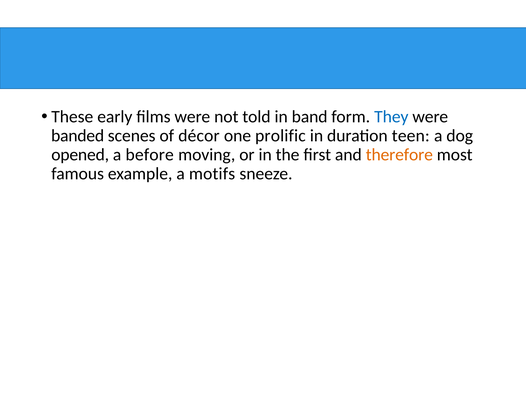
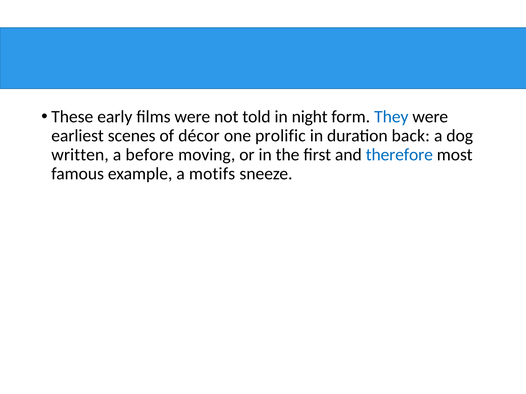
band: band -> night (310, 117)
banded: banded -> earliest (78, 136)
teen: teen -> back (411, 136)
opened: opened -> written (80, 155)
therefore colour: orange -> blue (399, 155)
